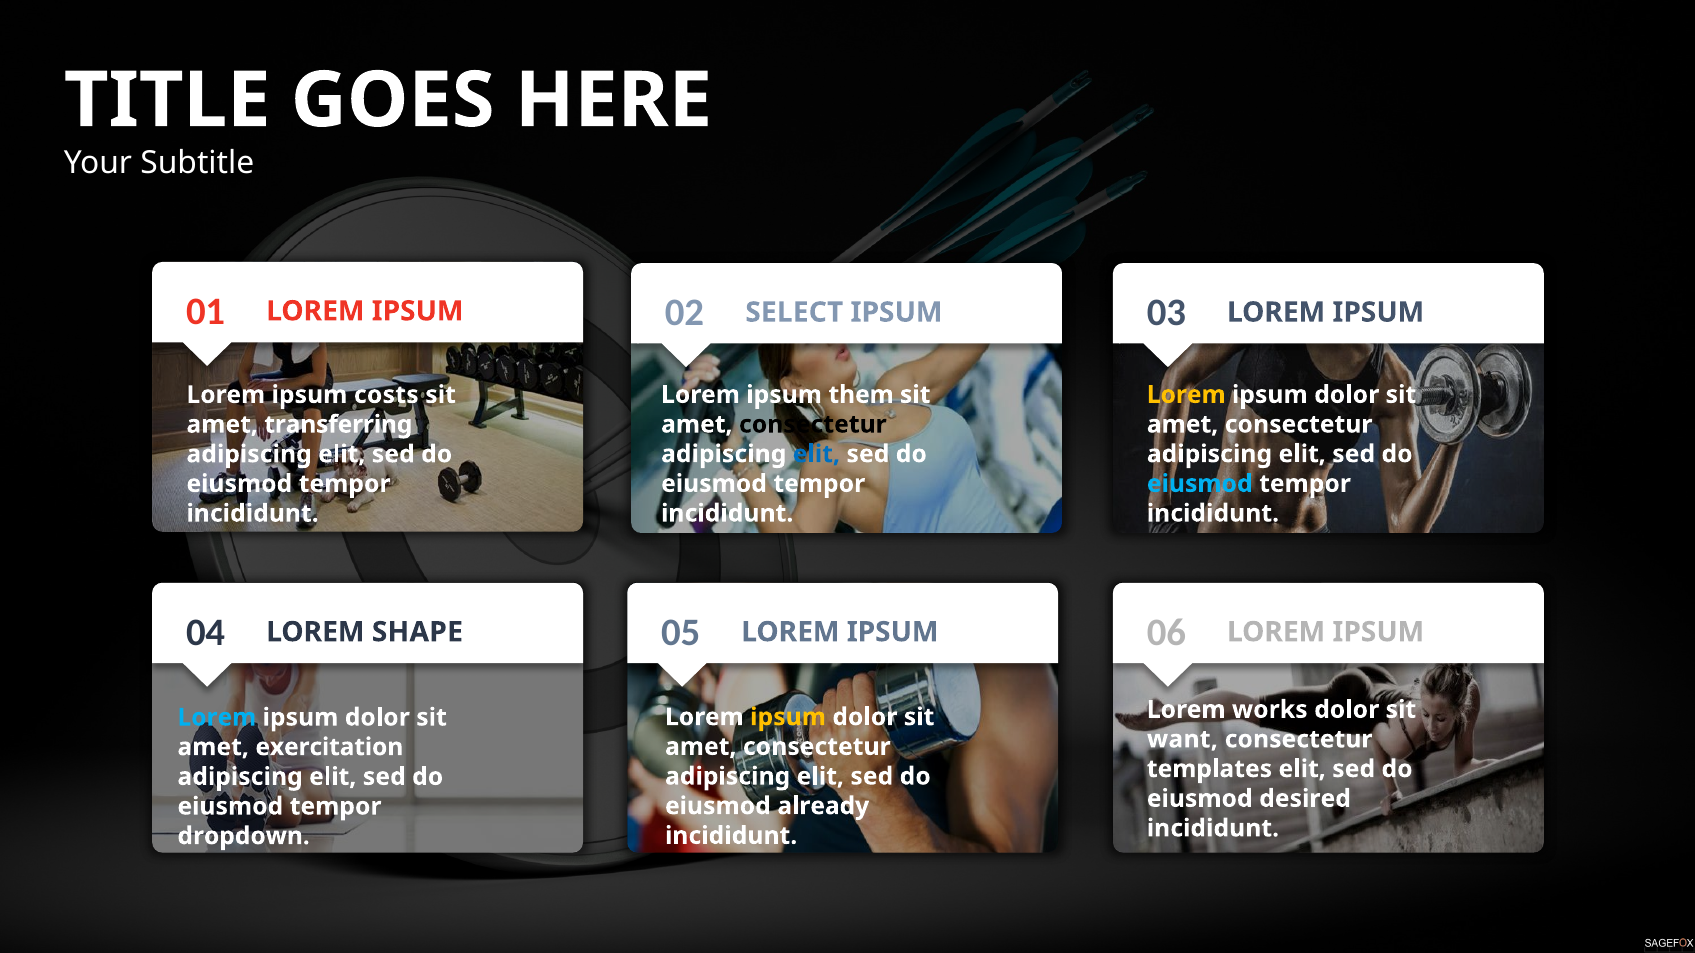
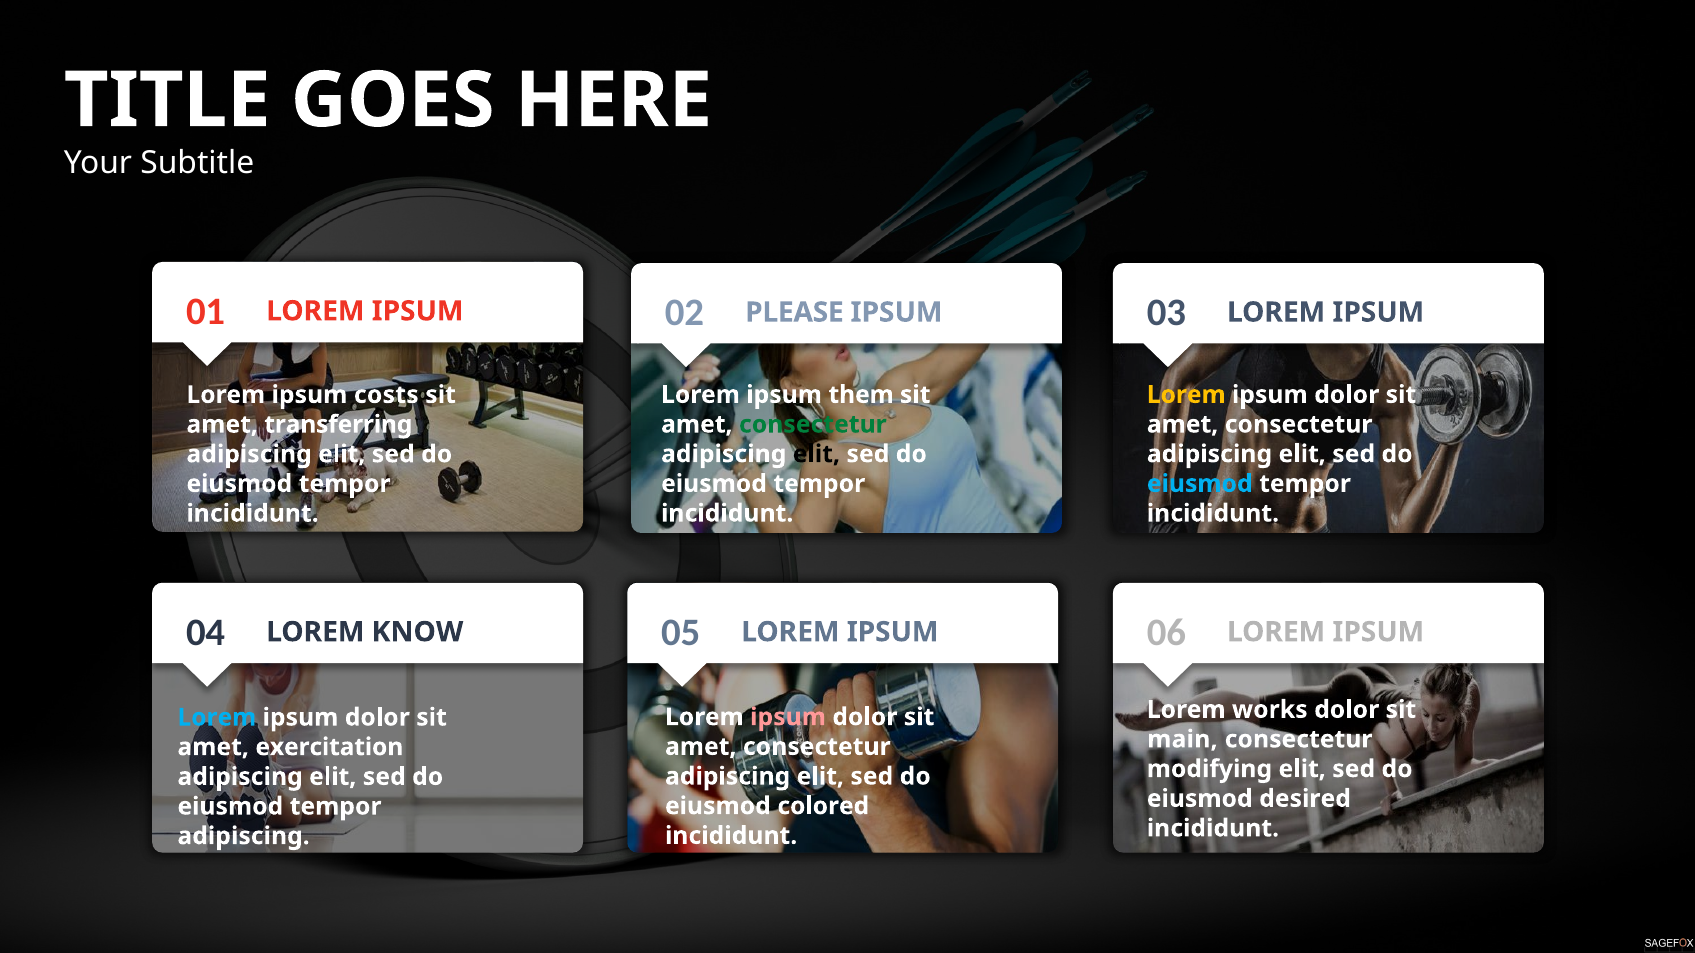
SELECT: SELECT -> PLEASE (794, 312)
consectetur colour: black -> green (813, 425)
elit colour: blue -> black (816, 454)
SHAPE: SHAPE -> KNOW (417, 632)
ipsum colour: yellow -> pink (788, 717)
want: want -> main (1182, 740)
templates: templates -> modifying (1209, 769)
already: already -> colored (823, 806)
dropdown: dropdown -> adipiscing (244, 836)
